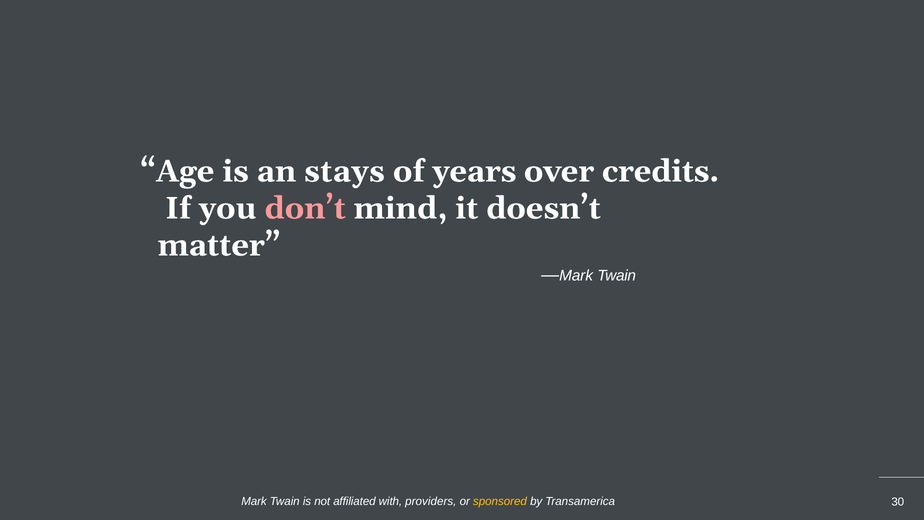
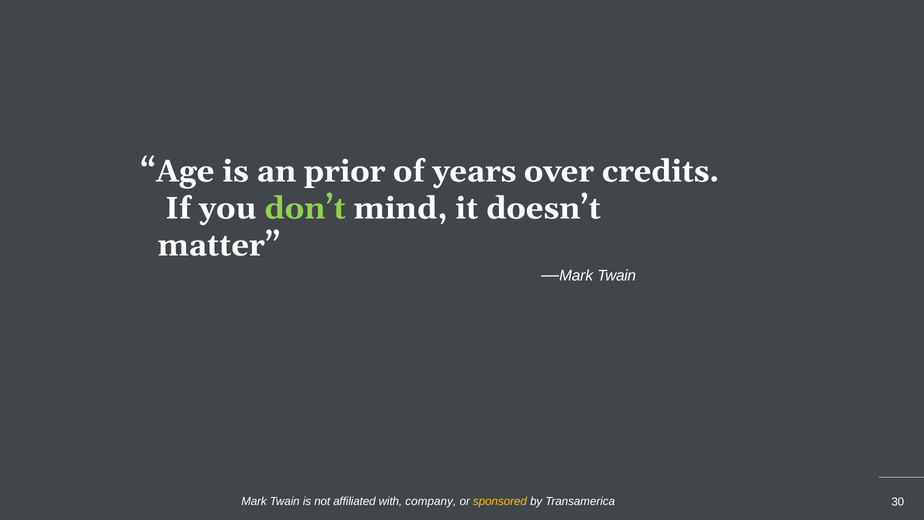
stays: stays -> prior (345, 171)
don’t colour: pink -> light green (305, 208)
providers: providers -> company (431, 501)
